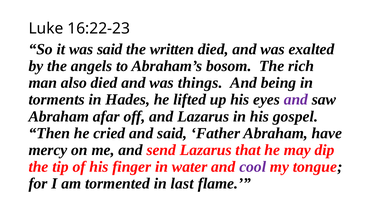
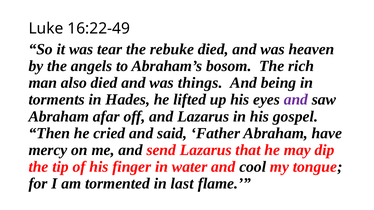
16:22-23: 16:22-23 -> 16:22-49 (99, 29)
was said: said -> tear (110, 49)
written: written -> rebuke (172, 49)
exalted: exalted -> heaven (311, 49)
cool colour: purple -> black (253, 167)
